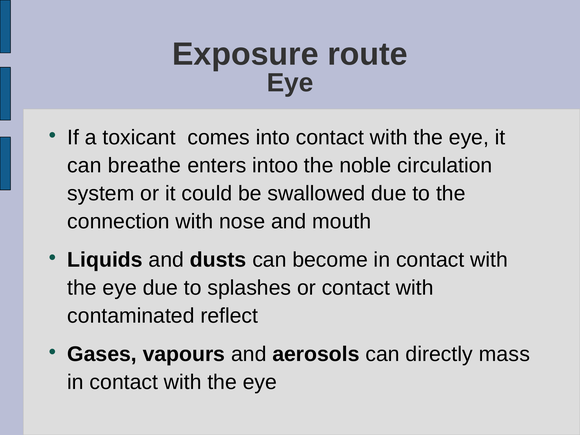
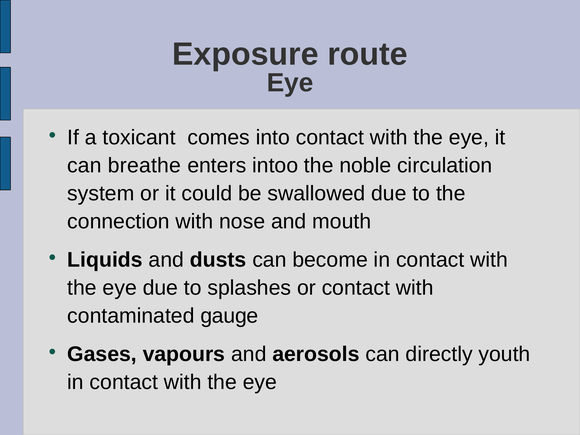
reflect: reflect -> gauge (229, 316)
mass: mass -> youth (504, 354)
